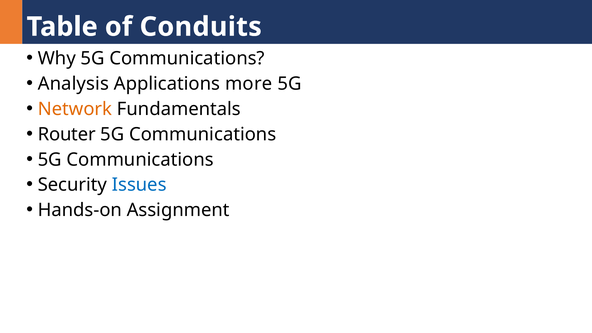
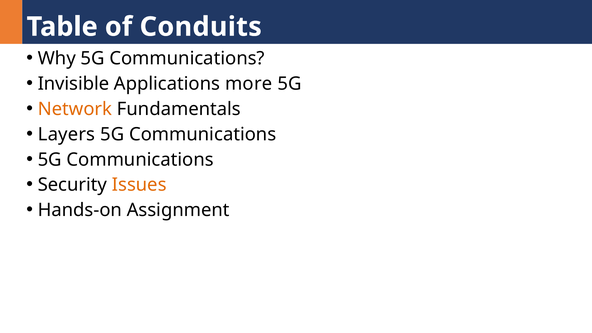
Analysis: Analysis -> Invisible (73, 84)
Router: Router -> Layers (66, 134)
Issues colour: blue -> orange (139, 185)
